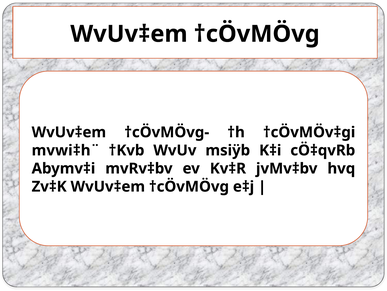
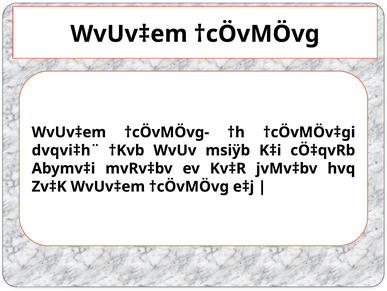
mvwi‡h¨: mvwi‡h¨ -> dvqvi‡h¨ (66, 150)
